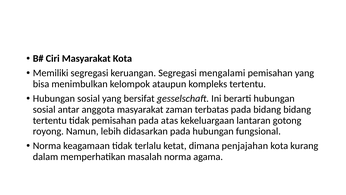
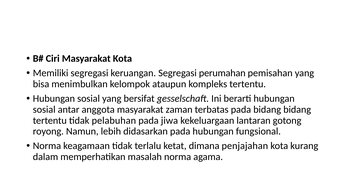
mengalami: mengalami -> perumahan (222, 73)
tidak pemisahan: pemisahan -> pelabuhan (114, 120)
atas: atas -> jiwa (169, 120)
